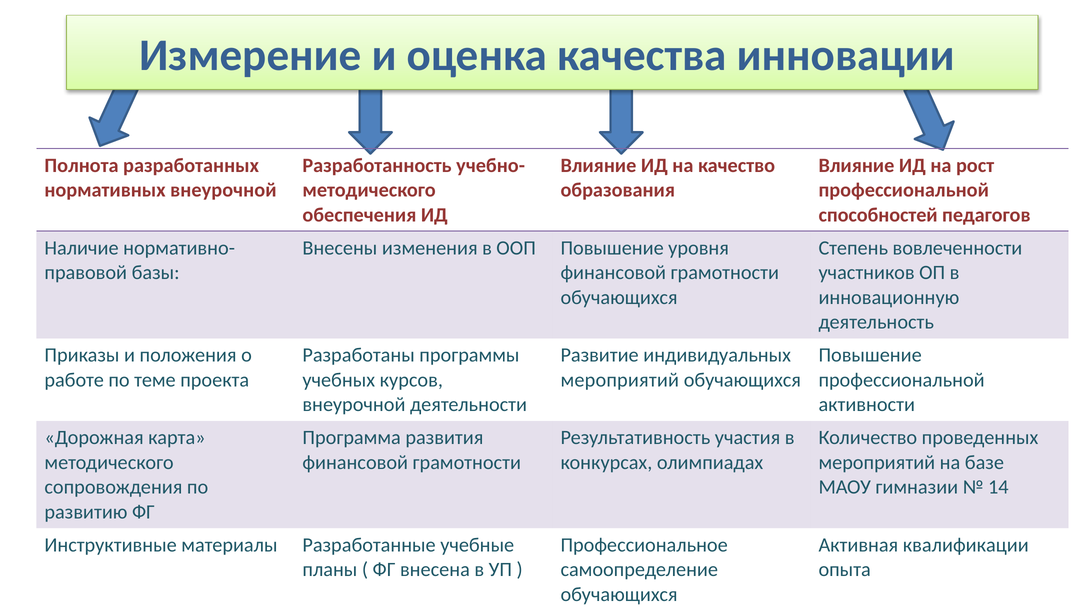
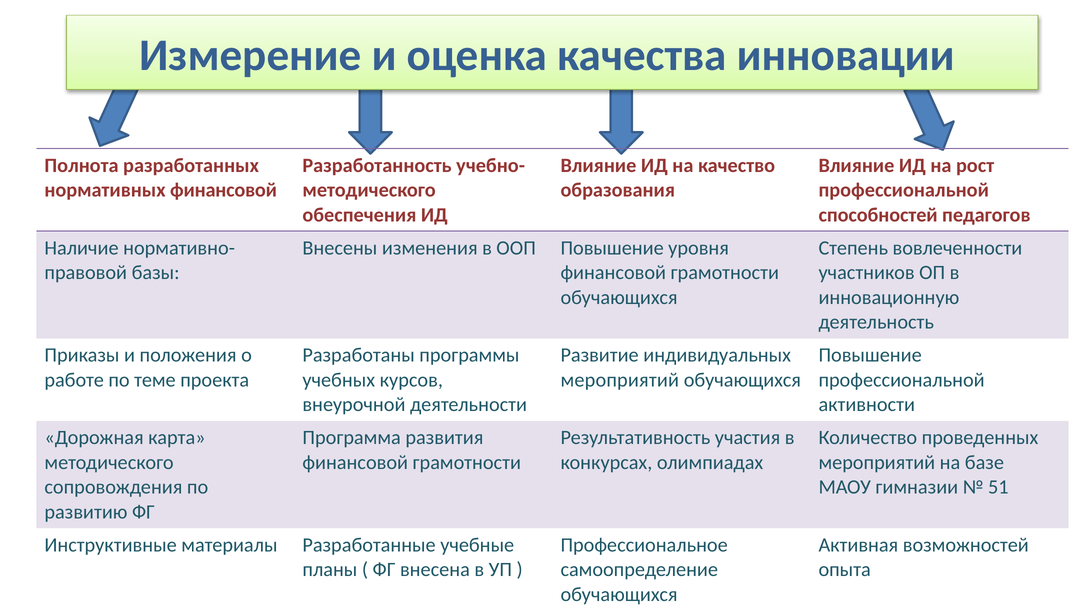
нормативных внеурочной: внеурочной -> финансовой (224, 190)
14: 14 -> 51 (998, 487)
квалификации: квалификации -> возможностей (966, 545)
